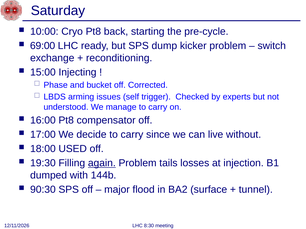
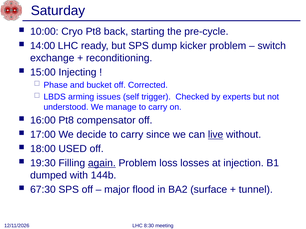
69:00: 69:00 -> 14:00 (43, 46)
live underline: none -> present (216, 135)
tails: tails -> loss (168, 163)
90:30: 90:30 -> 67:30 (43, 190)
